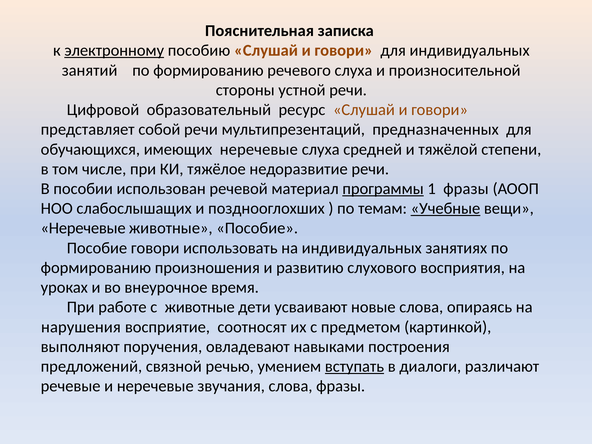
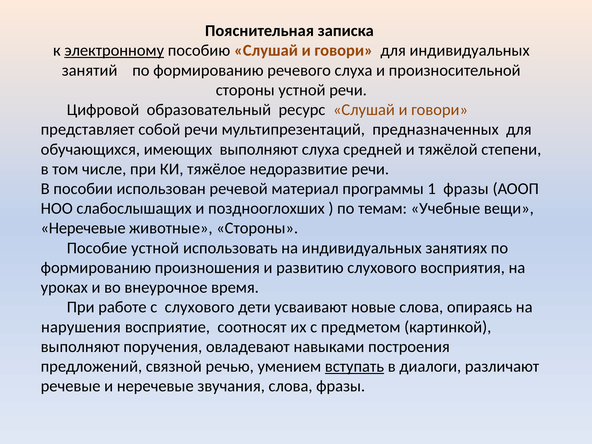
имеющих неречевые: неречевые -> выполняют (259, 149)
программы underline: present -> none (383, 189)
Учебные underline: present -> none (445, 208)
животные Пособие: Пособие -> Стороны (257, 228)
Пособие говори: говори -> устной (155, 248)
с животные: животные -> слухового (200, 307)
